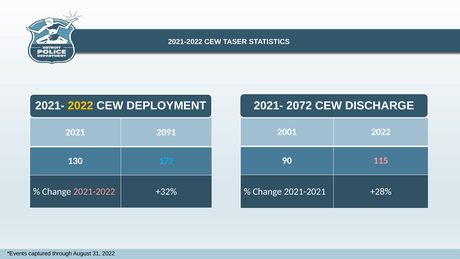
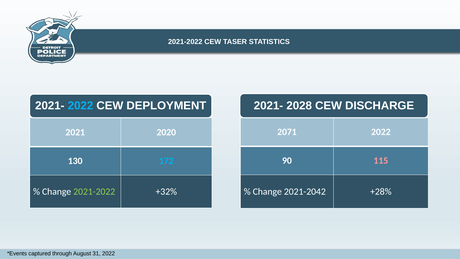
2022 colour: yellow -> light blue (80, 106)
2072: 2072 -> 2028 (299, 106)
2001: 2001 -> 2071 (287, 132)
2091: 2091 -> 2020 (166, 132)
2021-2022 colour: pink -> light green (94, 191)
2021-2021: 2021-2021 -> 2021-2042 (305, 191)
